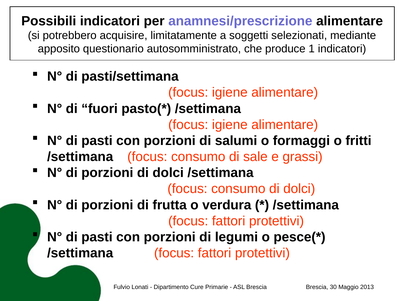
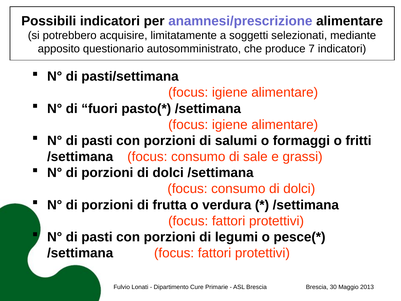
1: 1 -> 7 (312, 49)
